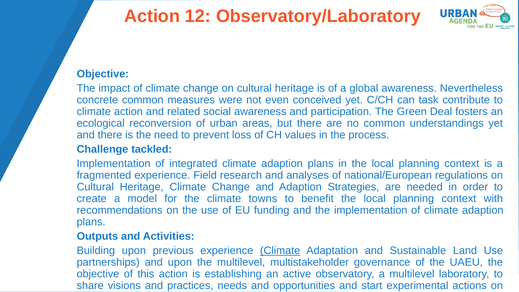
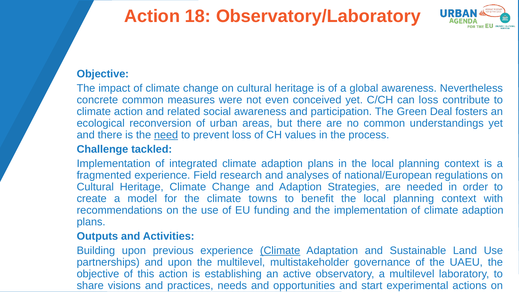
12: 12 -> 18 (198, 16)
can task: task -> loss (429, 100)
need underline: none -> present (166, 135)
